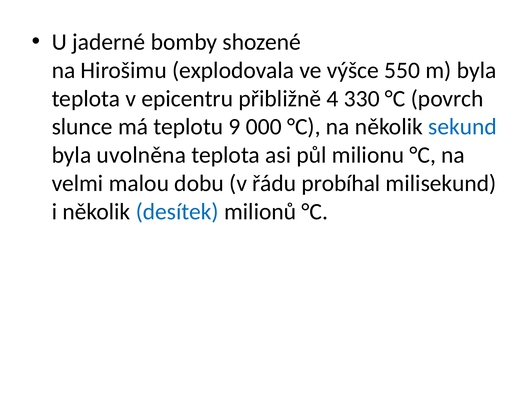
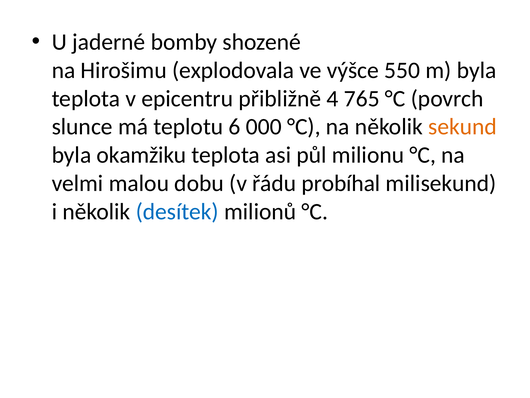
330: 330 -> 765 (362, 98)
9: 9 -> 6 (235, 127)
sekund colour: blue -> orange (463, 127)
uvolněna: uvolněna -> okamžiku (141, 155)
